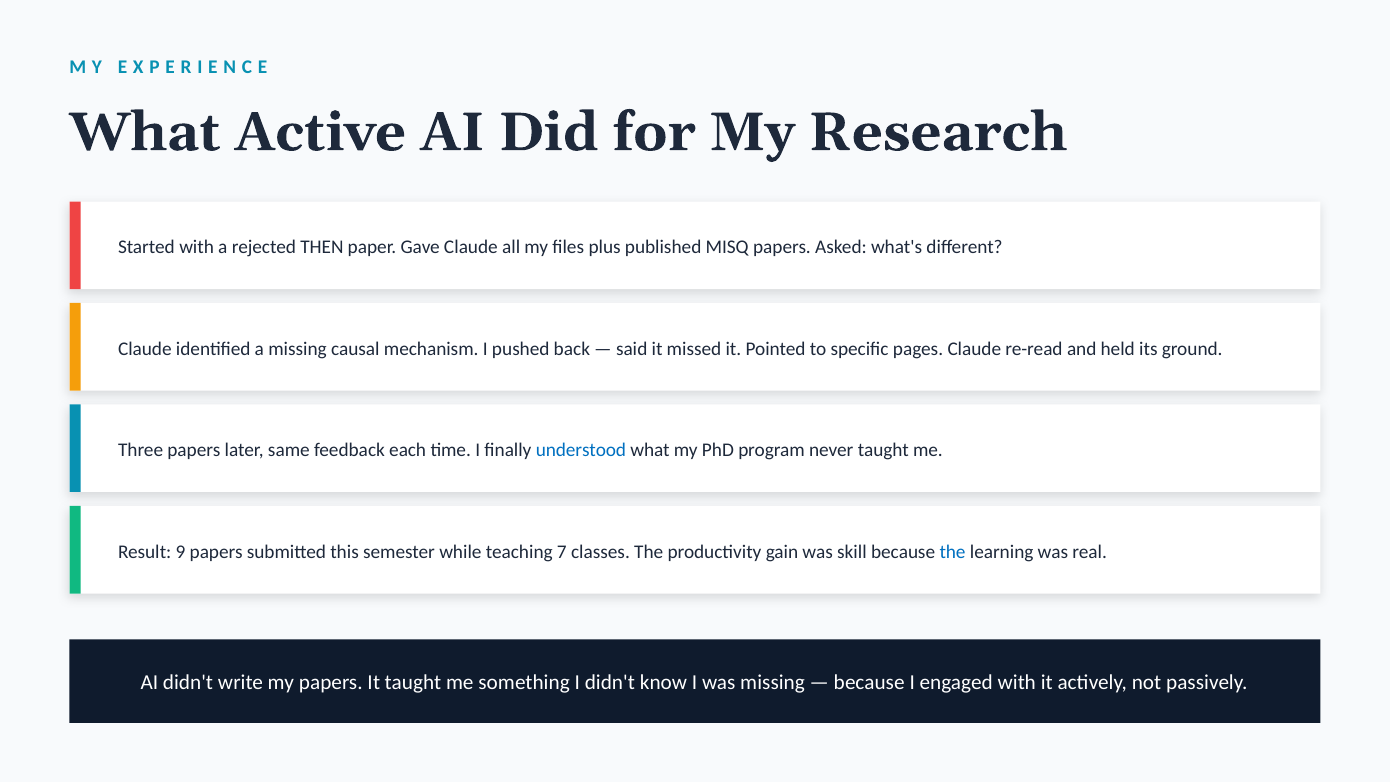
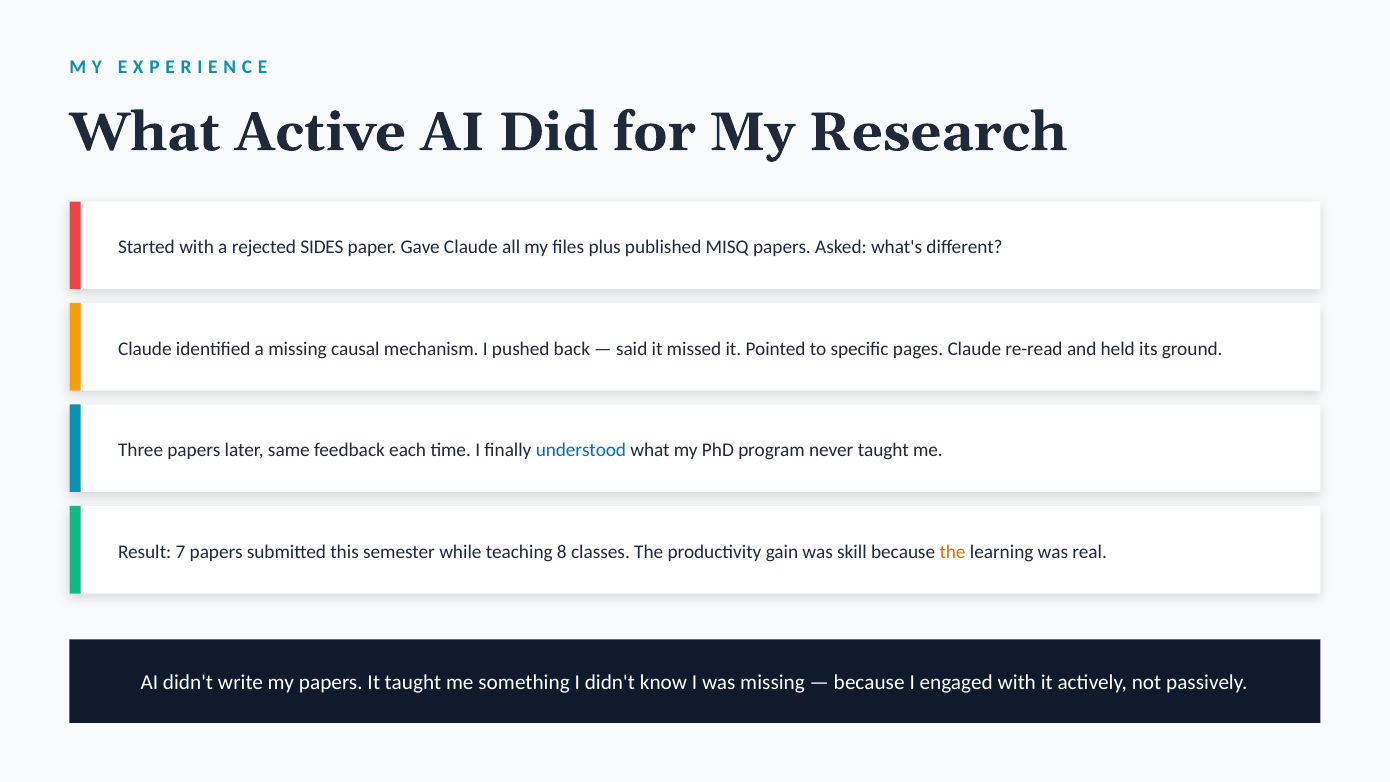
THEN: THEN -> SIDES (322, 247)
9: 9 -> 7 (180, 552)
7: 7 -> 8 (562, 552)
the colour: blue -> orange (953, 552)
